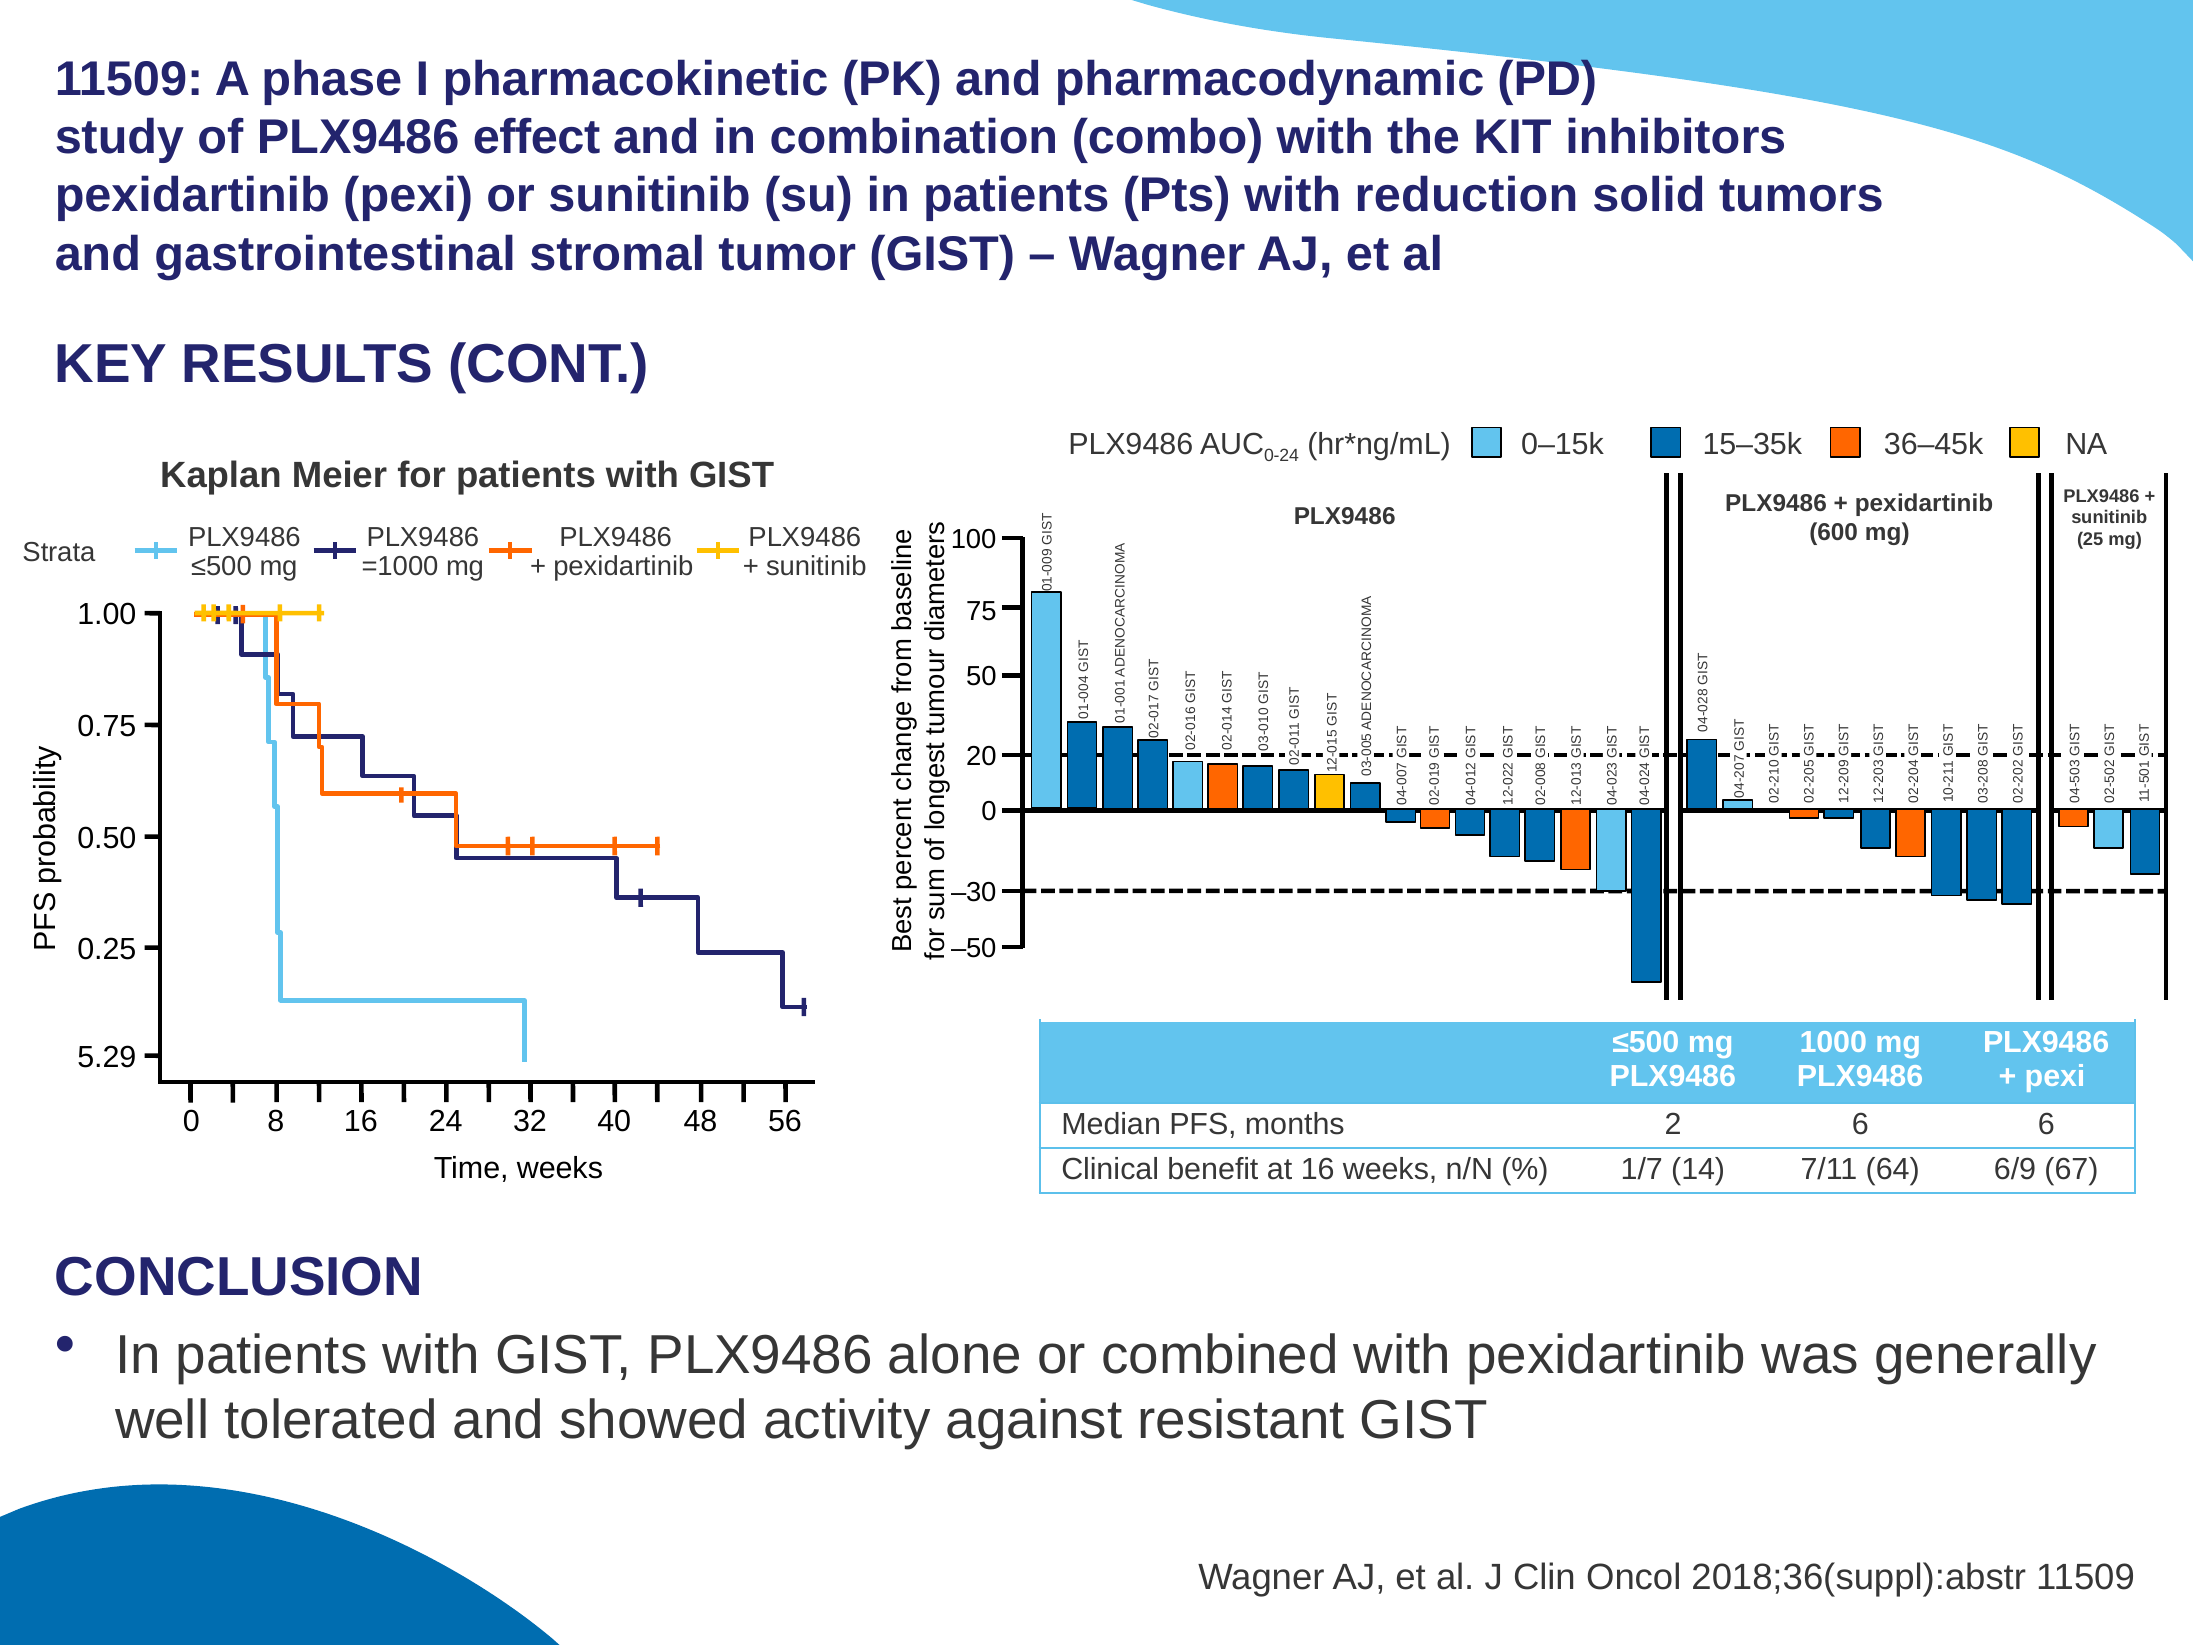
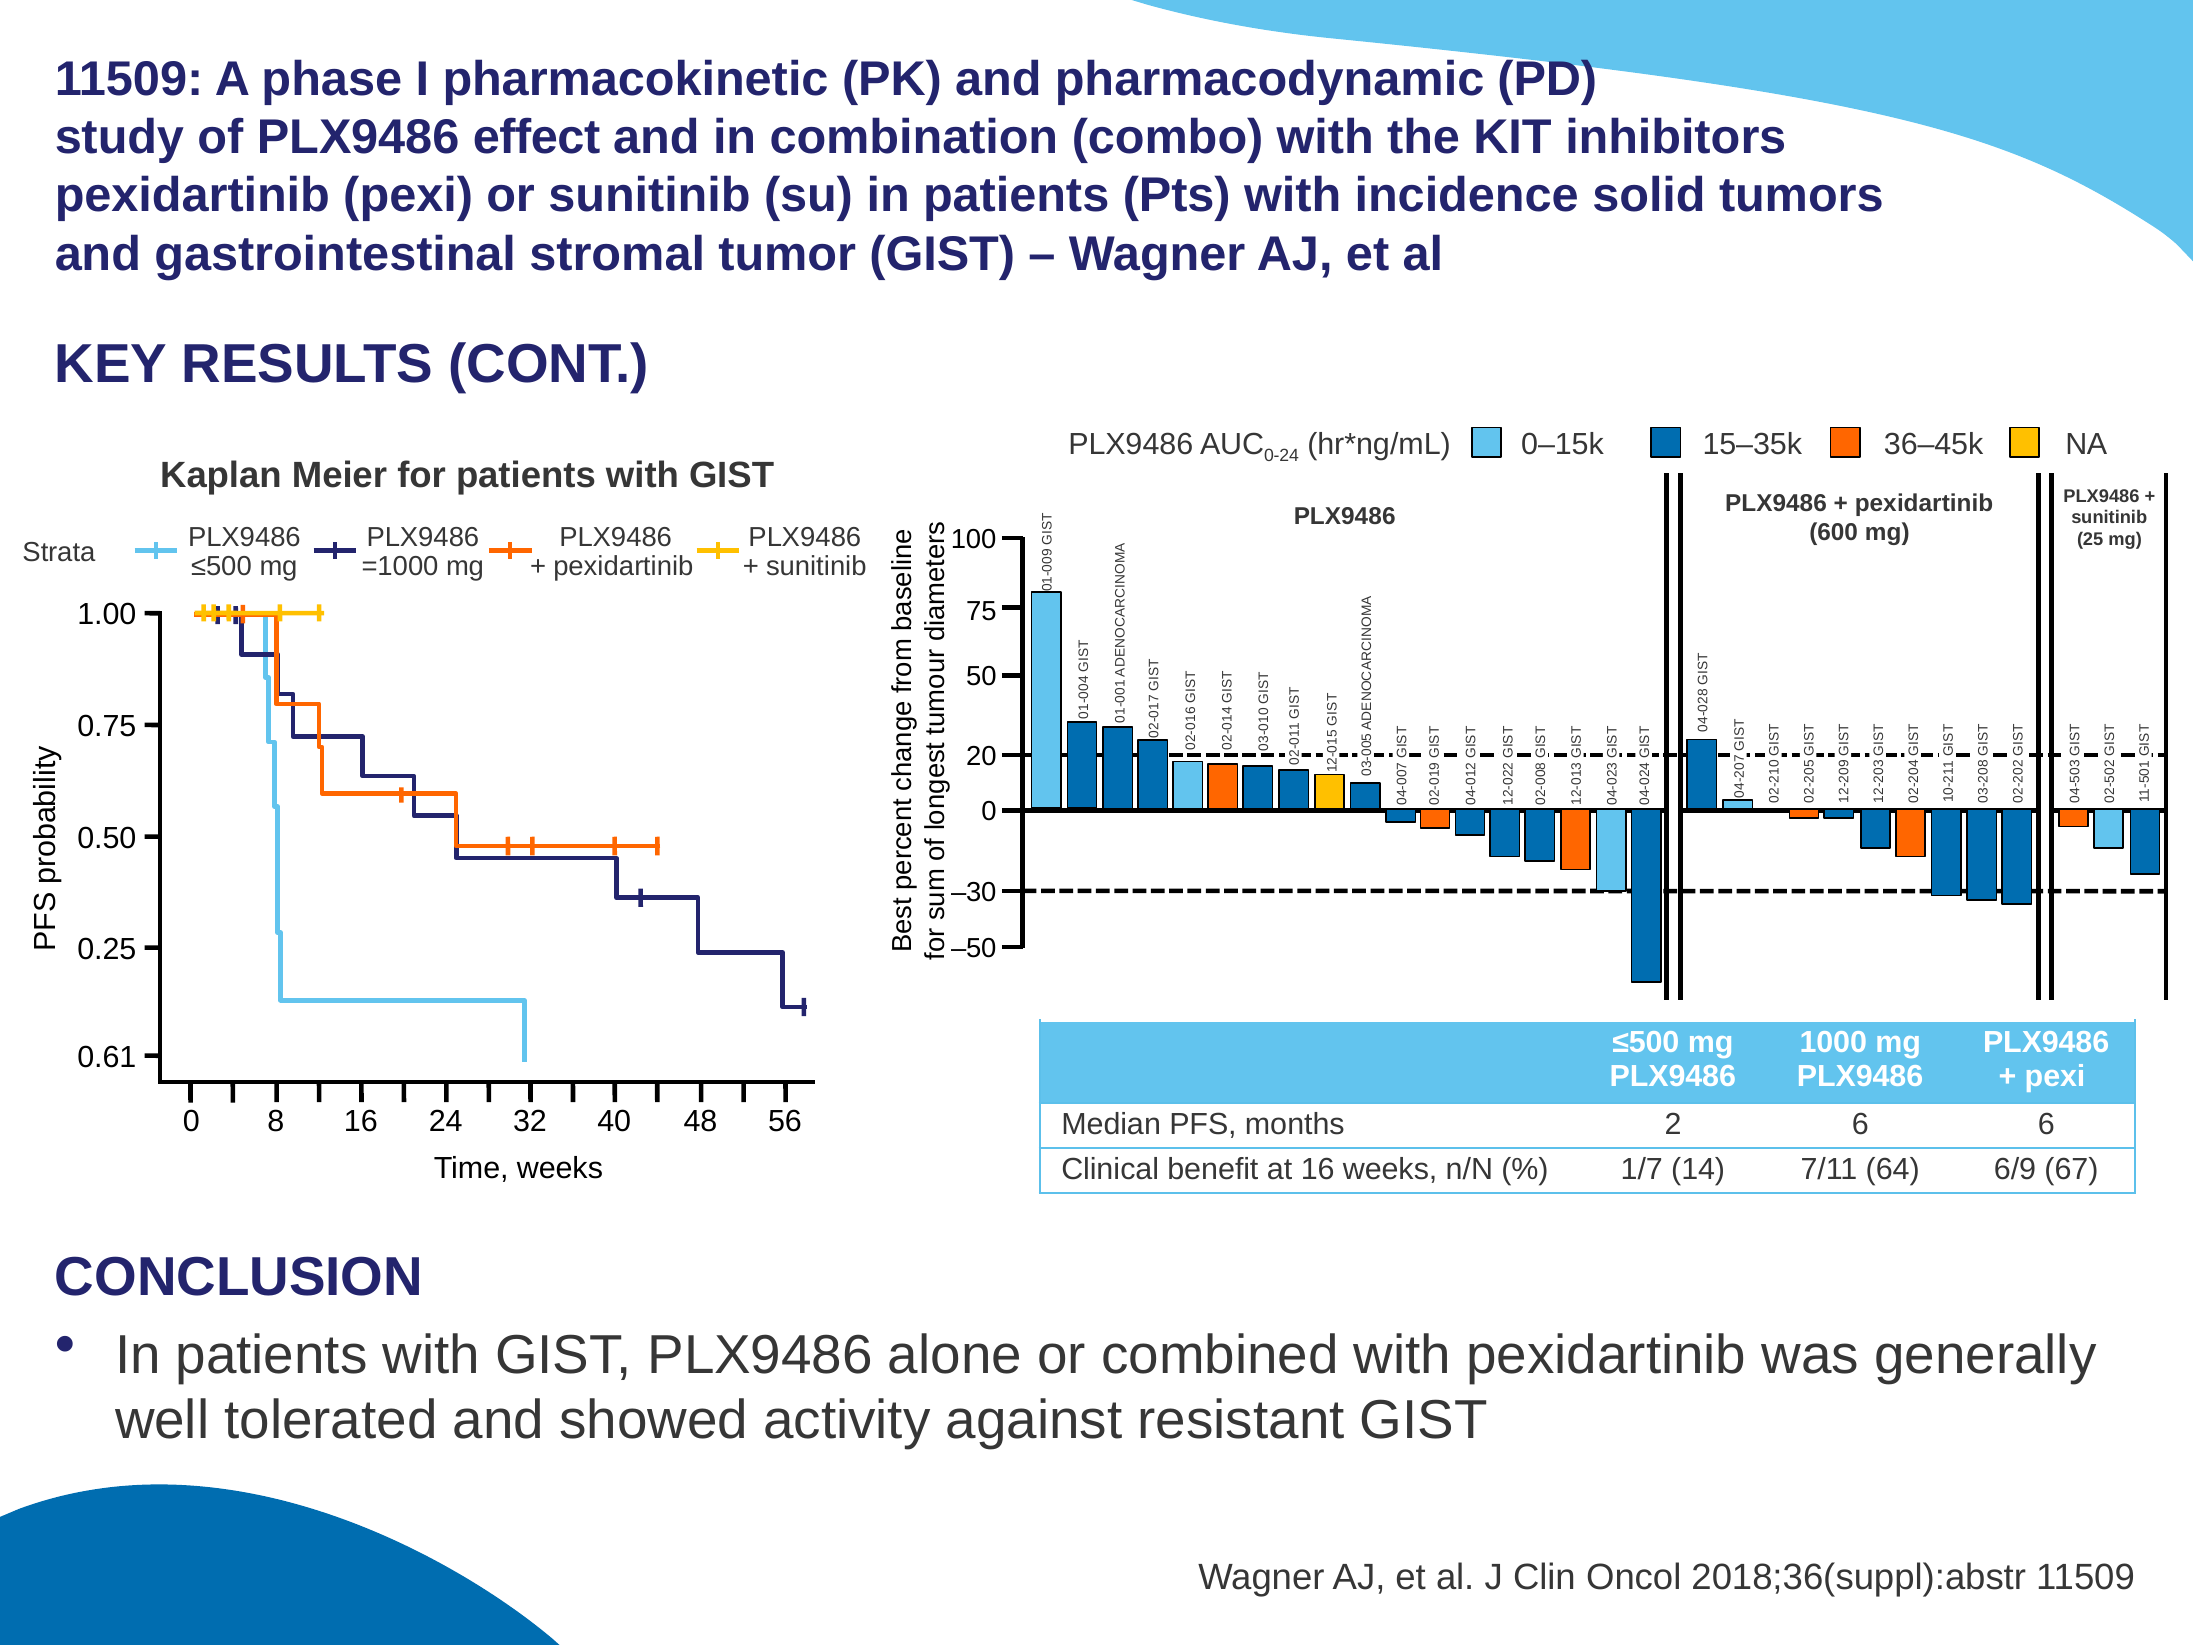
reduction: reduction -> incidence (1467, 196)
5.29: 5.29 -> 0.61 (107, 1057)
